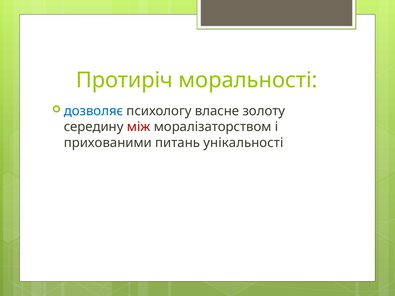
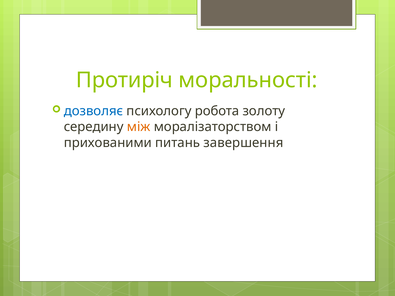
власне: власне -> робота (217, 111)
між colour: red -> orange (139, 127)
унікальності: унікальності -> завершення (243, 143)
